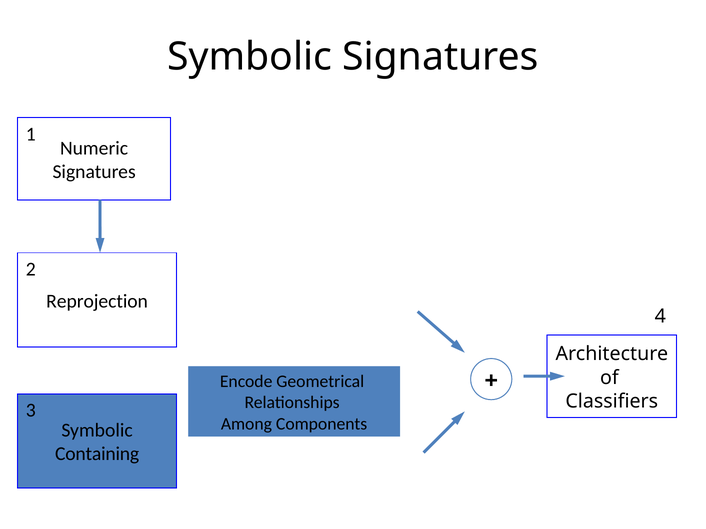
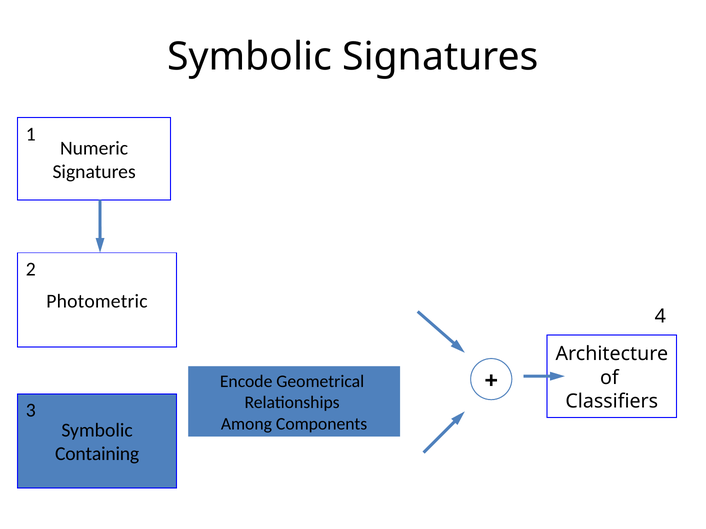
Reprojection: Reprojection -> Photometric (97, 301)
